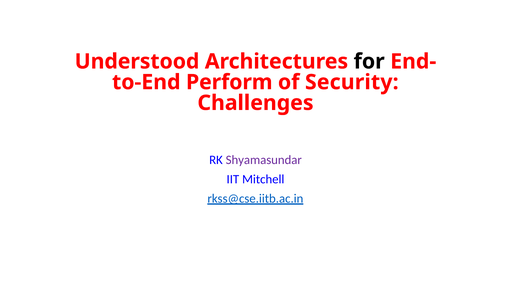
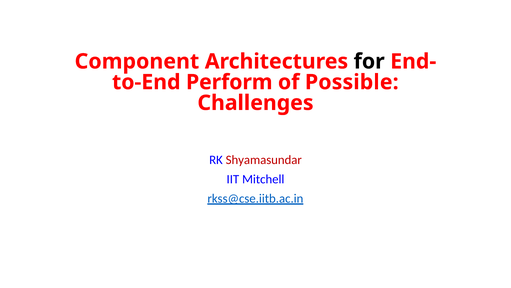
Understood: Understood -> Component (137, 61)
Security: Security -> Possible (352, 82)
Shyamasundar colour: purple -> red (264, 160)
